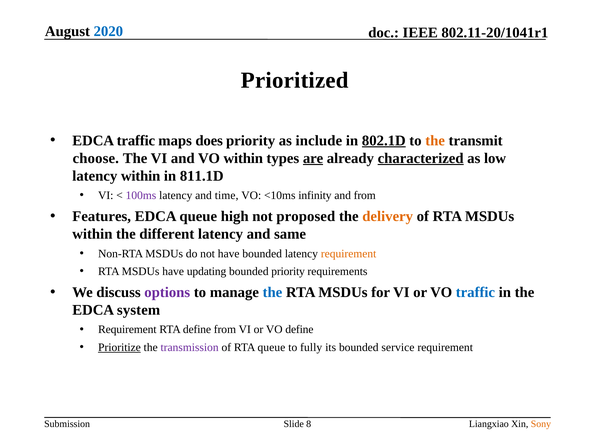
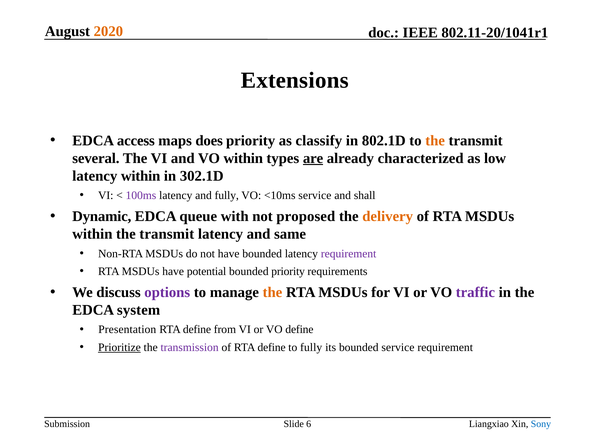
2020 colour: blue -> orange (108, 31)
Prioritized: Prioritized -> Extensions (295, 80)
EDCA traffic: traffic -> access (136, 141)
include: include -> classify (319, 141)
802.1D underline: present -> none (384, 141)
choose: choose -> several (96, 158)
characterized underline: present -> none (421, 158)
811.1D: 811.1D -> 302.1D (202, 176)
and time: time -> fully (227, 196)
<10ms infinity: infinity -> service (315, 196)
and from: from -> shall (365, 196)
Features: Features -> Dynamic (102, 217)
high: high -> with (235, 217)
within the different: different -> transmit (167, 234)
requirement colour: orange -> purple (349, 254)
updating: updating -> potential (207, 272)
the colour: blue -> orange (272, 293)
traffic colour: blue -> purple (475, 293)
Requirement: Requirement -> Presentation (127, 330)
of RTA queue: queue -> define (272, 348)
8: 8 -> 6 (309, 424)
Sony colour: orange -> blue (541, 424)
